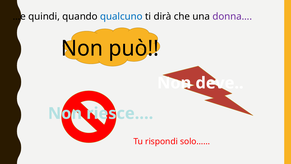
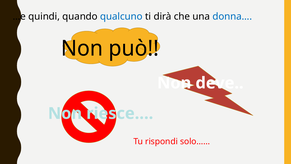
donna… colour: purple -> blue (232, 16)
